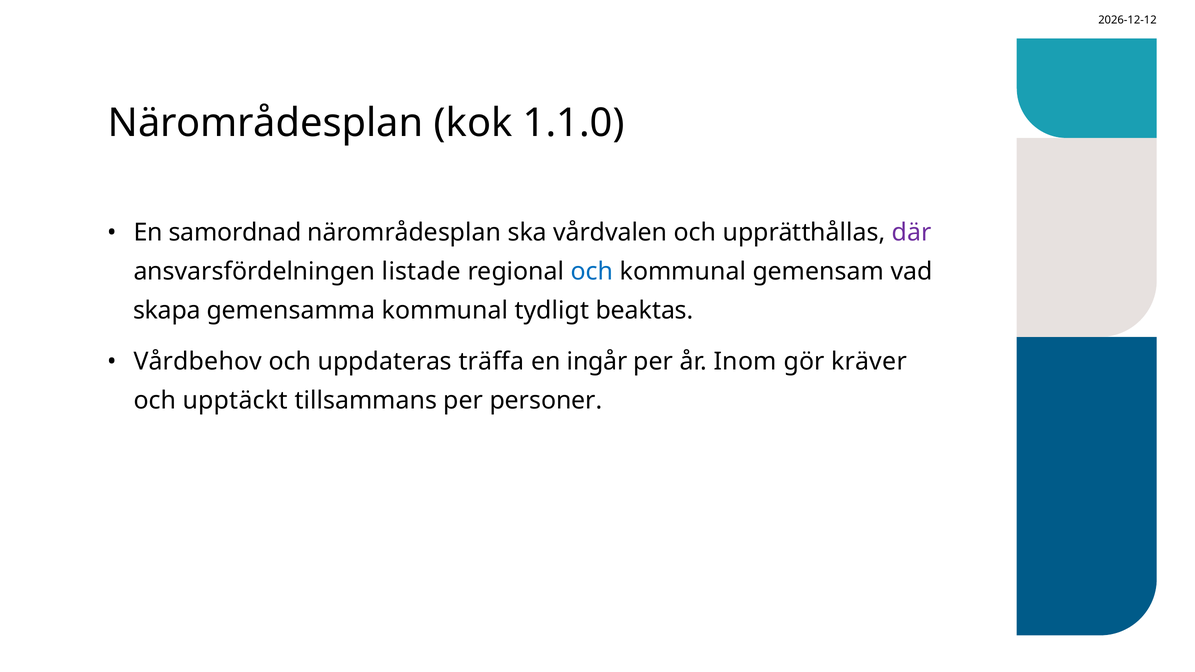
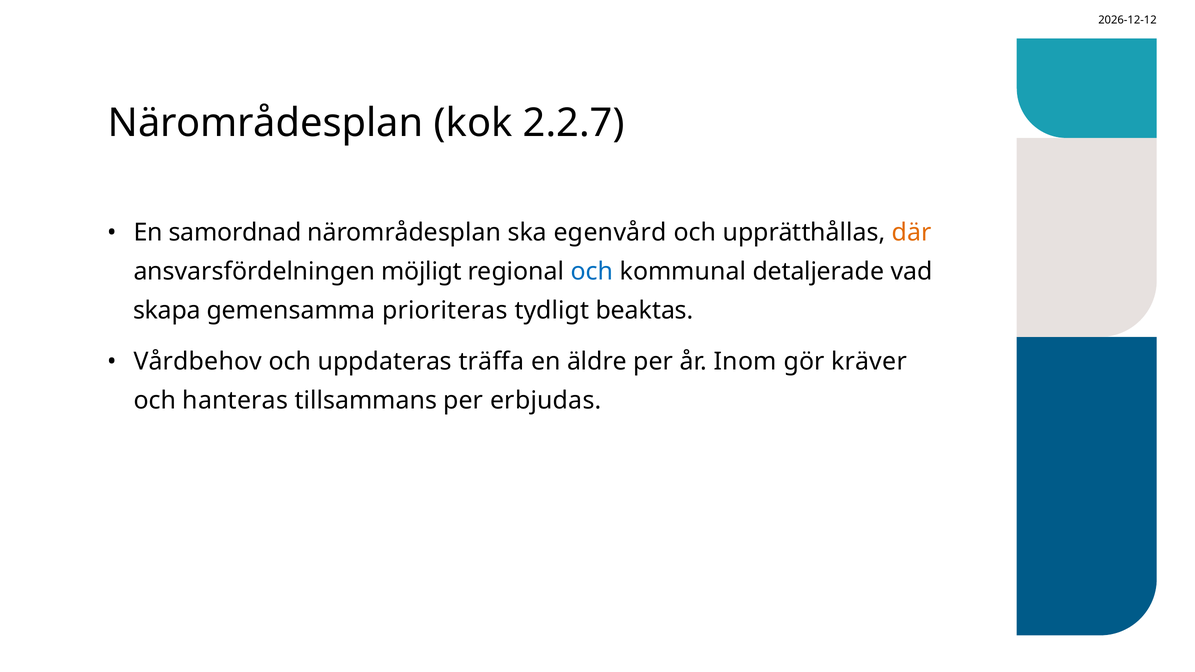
1.1.0: 1.1.0 -> 2.2.7 (574, 123)
vårdvalen: vårdvalen -> egenvård (610, 233)
där colour: purple -> orange (912, 233)
listade: listade -> möjligt (422, 272)
gemensam: gemensam -> detaljerade (818, 272)
gemensamma kommunal: kommunal -> prioriteras (445, 311)
ingår: ingår -> äldre (597, 362)
upptäckt: upptäckt -> hanteras (235, 401)
personer: personer -> erbjudas (546, 401)
